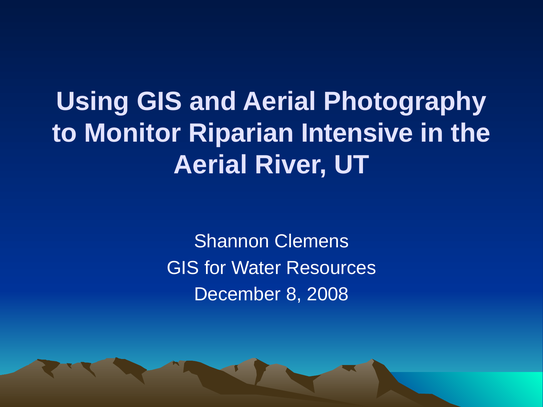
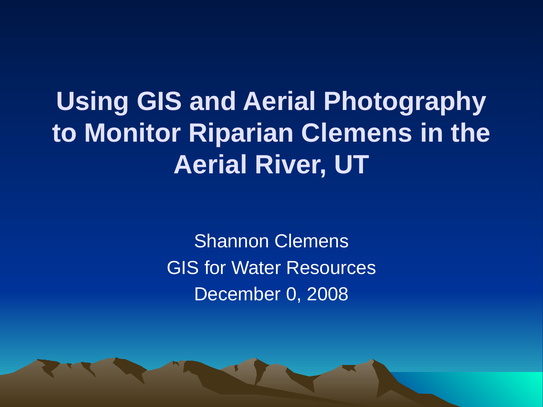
Riparian Intensive: Intensive -> Clemens (357, 133)
8: 8 -> 0 (294, 294)
